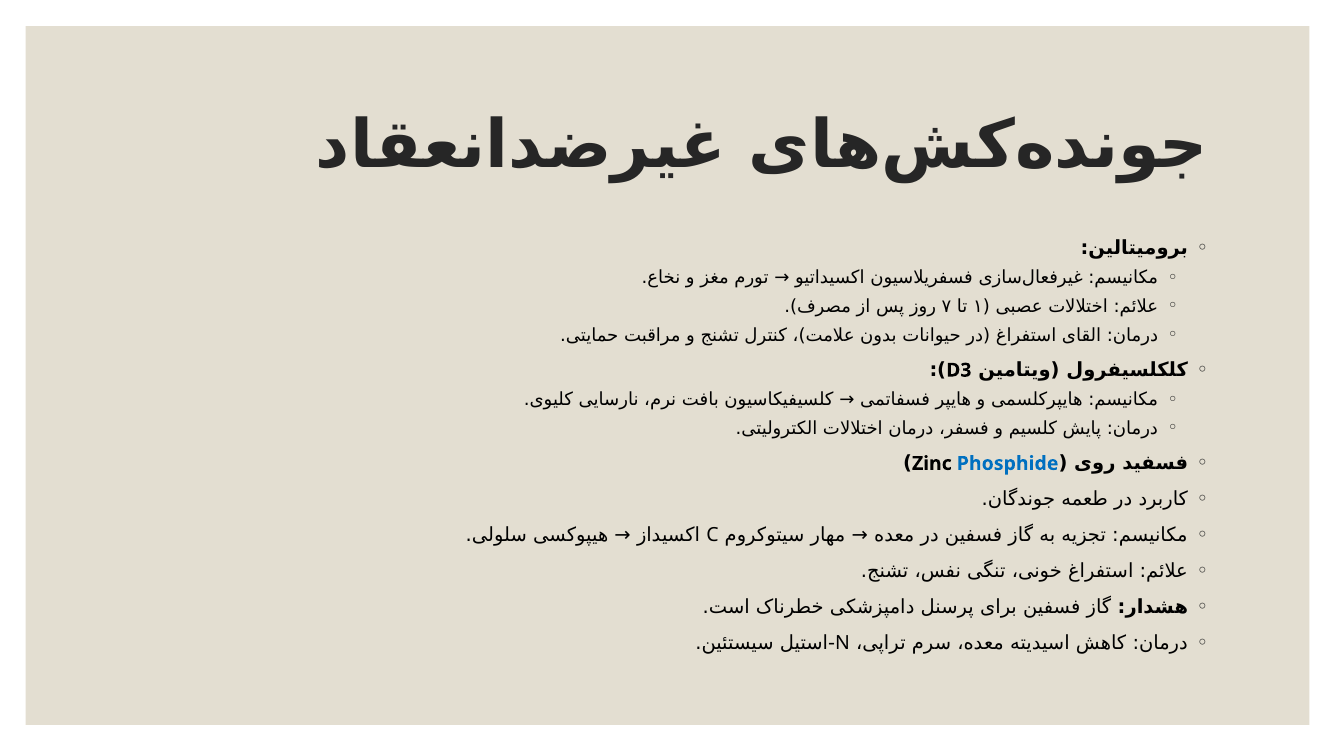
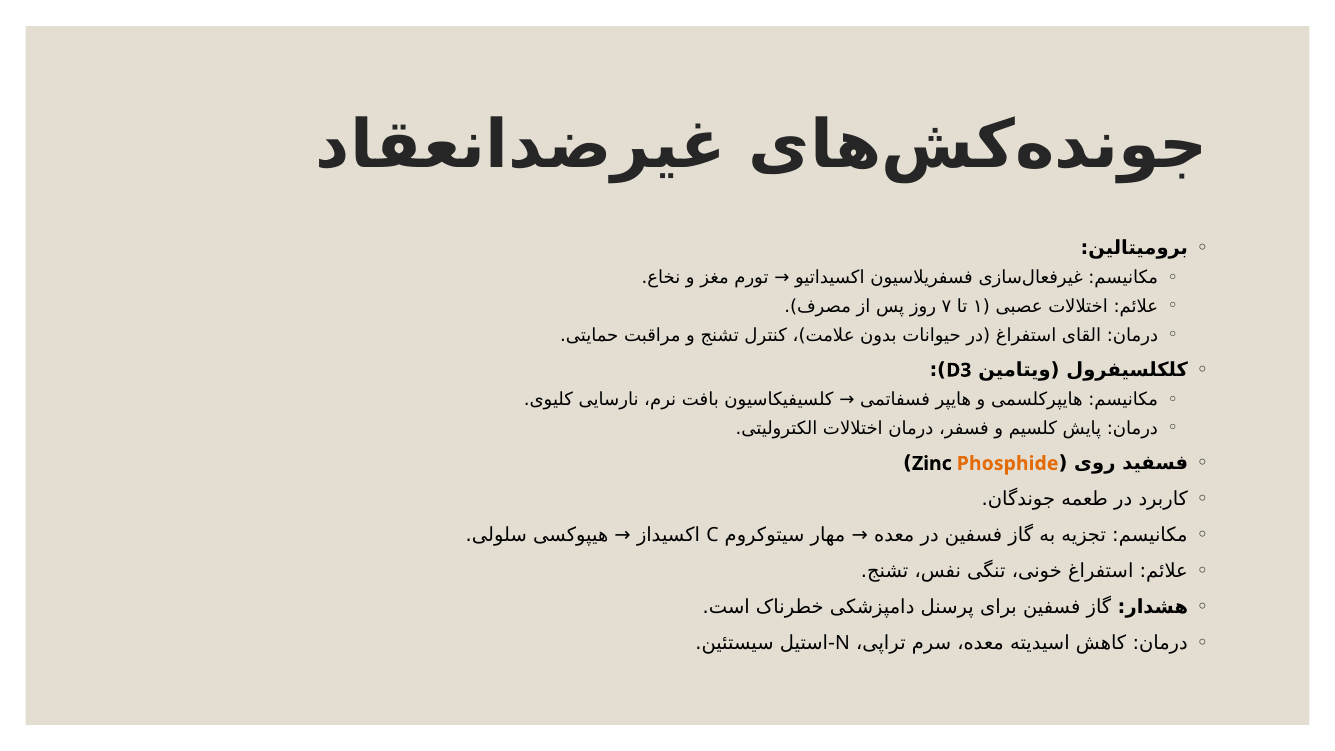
Phosphide colour: blue -> orange (1008, 463)
